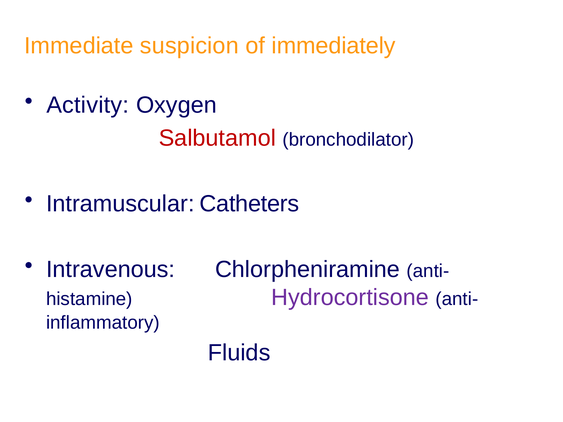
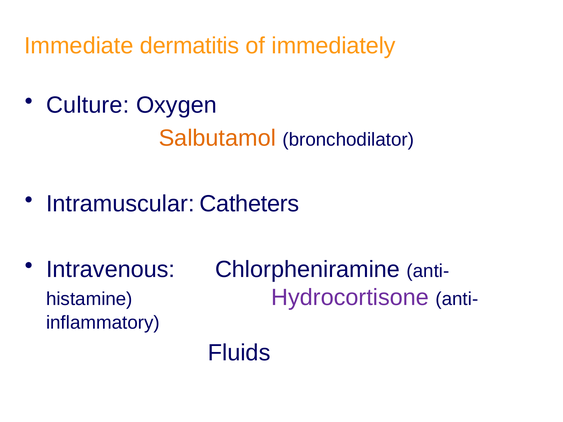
suspicion: suspicion -> dermatitis (190, 46)
Activity: Activity -> Culture (88, 105)
Salbutamol colour: red -> orange (217, 138)
